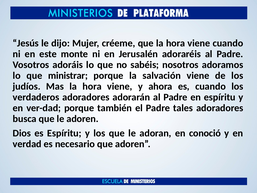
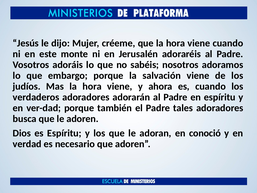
ministrar: ministrar -> embargo (68, 75)
